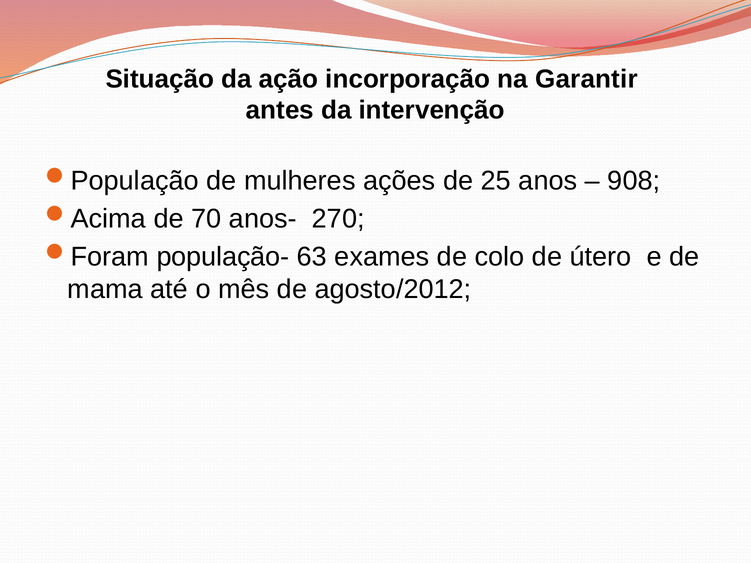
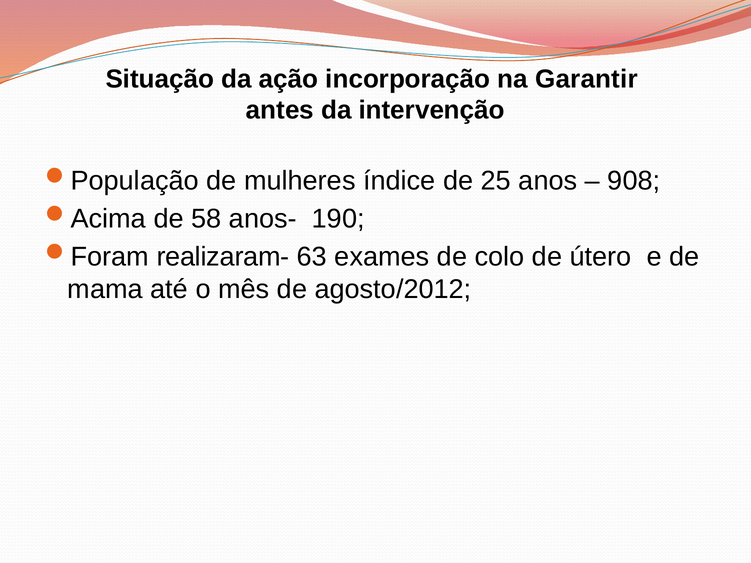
ações: ações -> índice (399, 181)
70: 70 -> 58 (206, 219)
270: 270 -> 190 (338, 219)
população-: população- -> realizaram- (223, 257)
